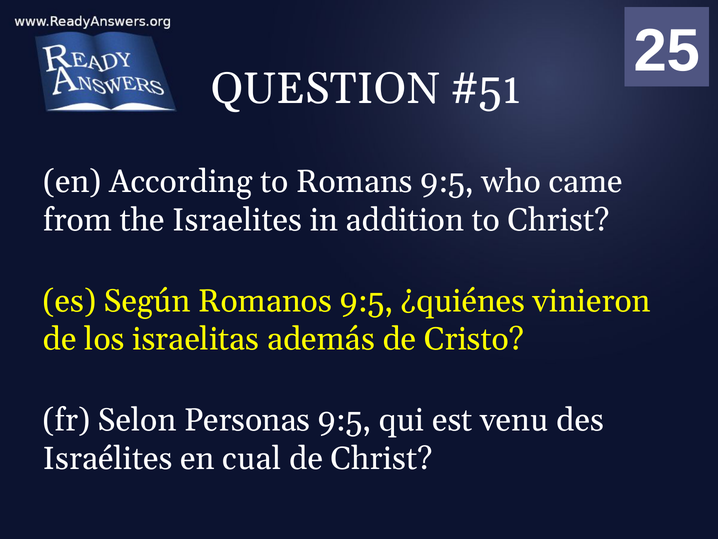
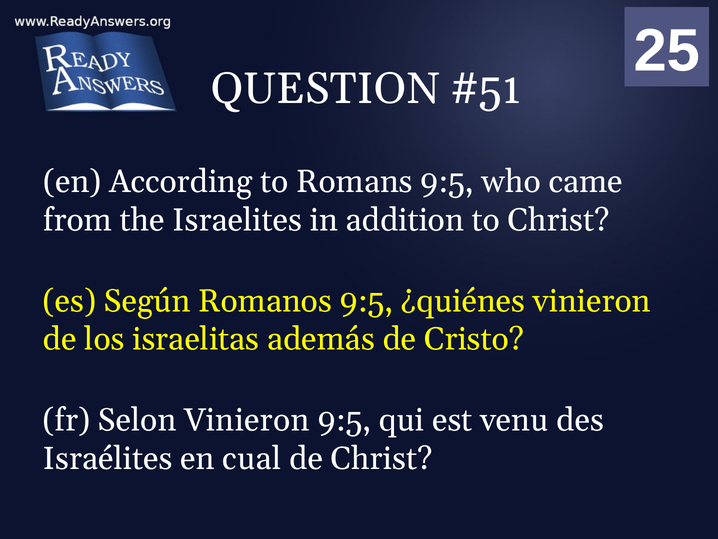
Selon Personas: Personas -> Vinieron (247, 420)
